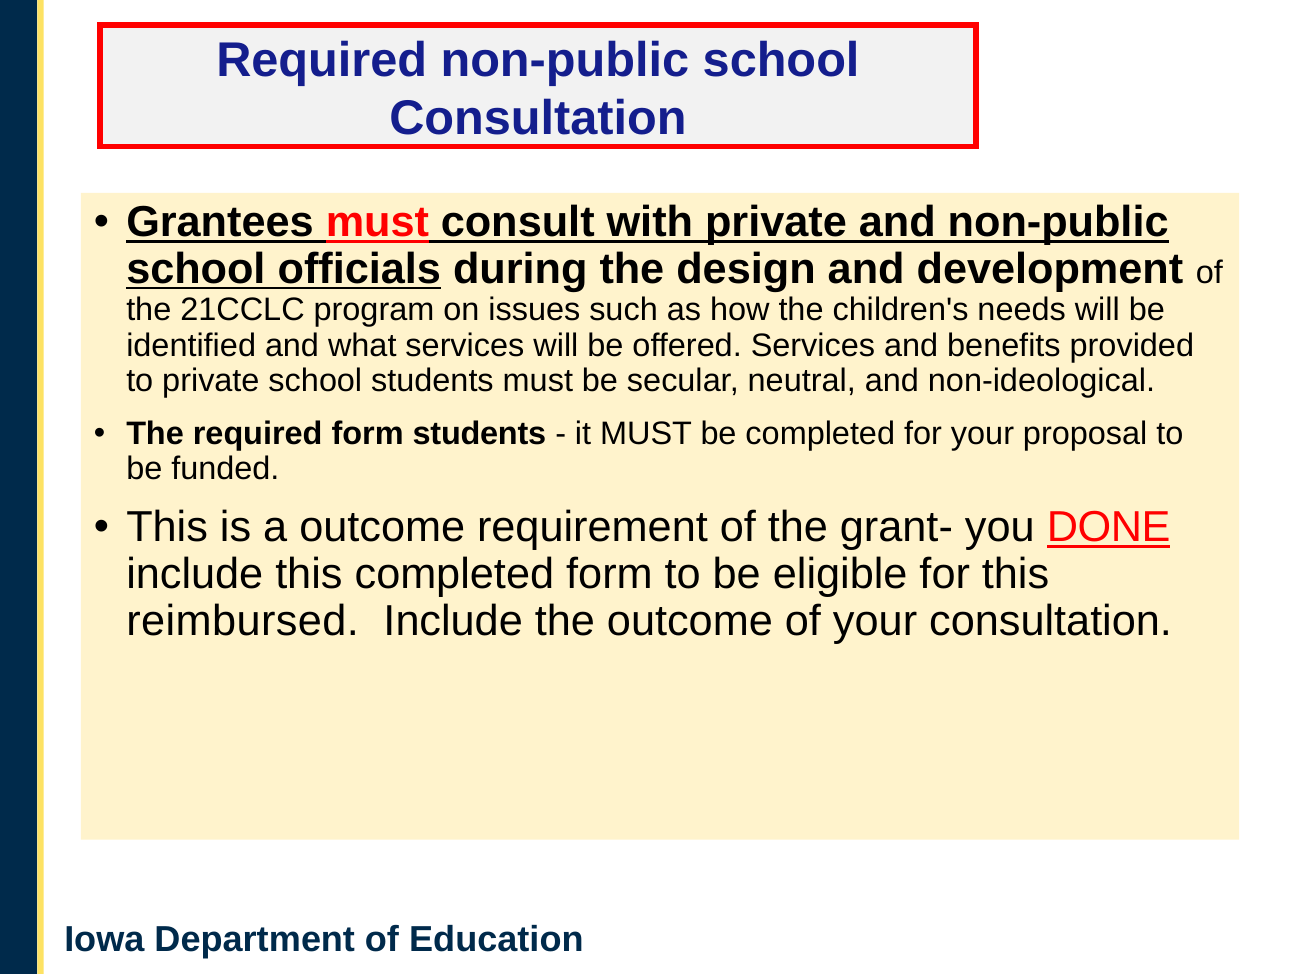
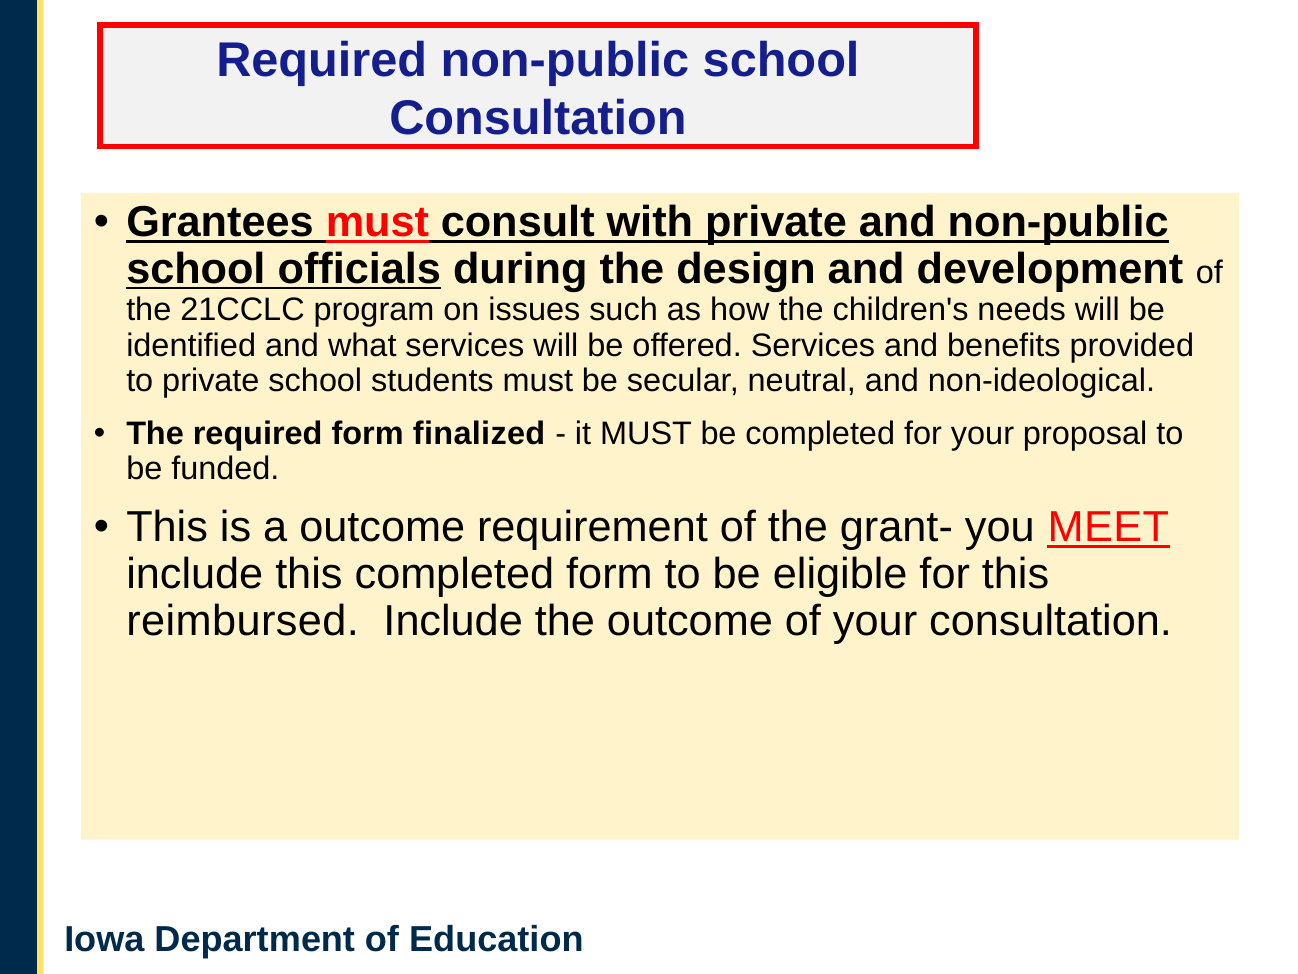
form students: students -> finalized (479, 433)
DONE: DONE -> MEET (1108, 527)
